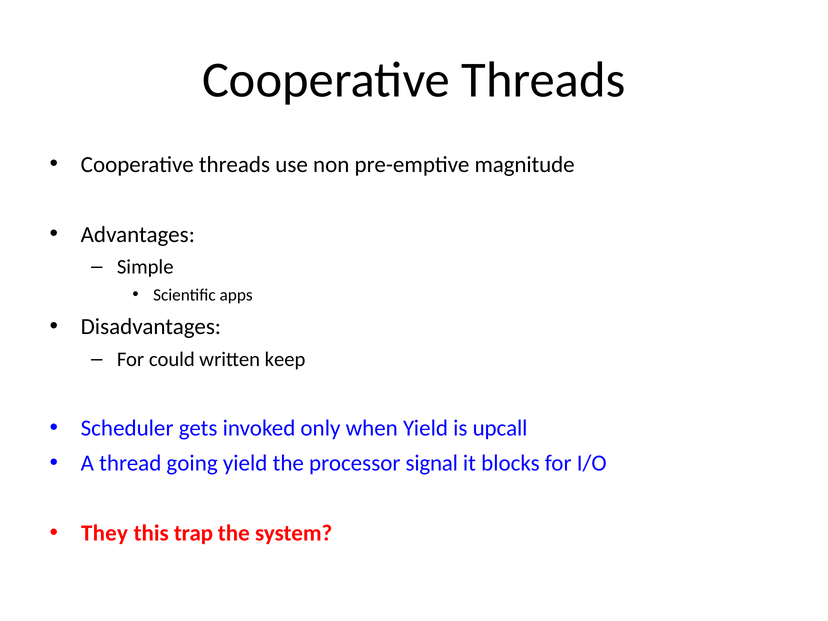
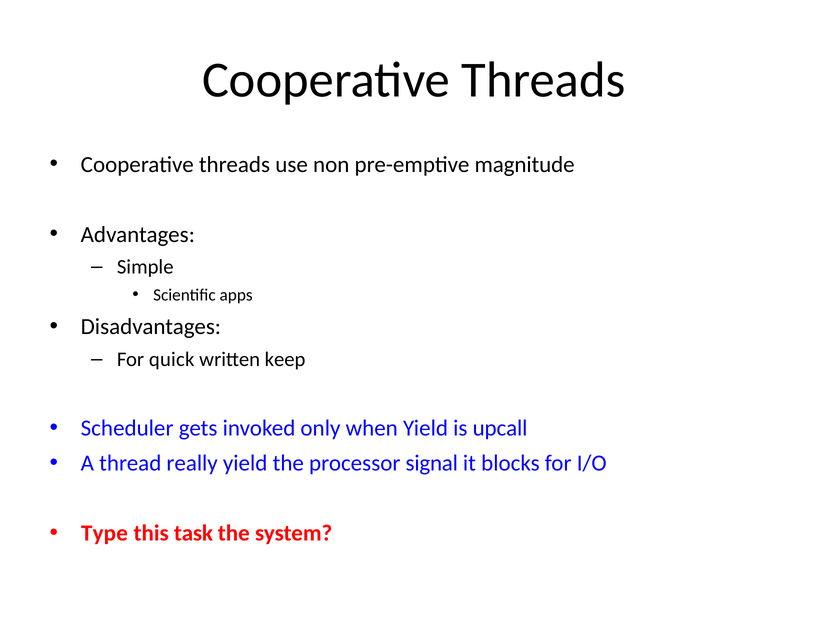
could: could -> quick (172, 359)
going: going -> really (192, 463)
They: They -> Type (104, 533)
trap: trap -> task (193, 533)
